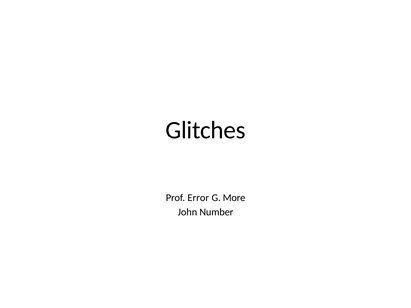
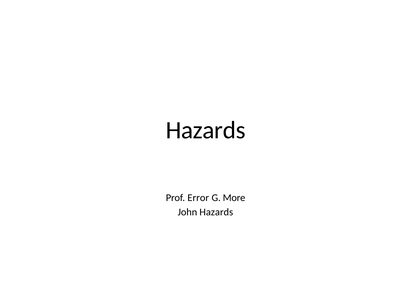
Glitches: Glitches -> Hazards (206, 130)
John Number: Number -> Hazards (216, 212)
